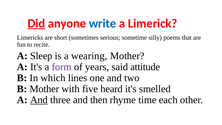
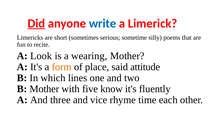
Sleep: Sleep -> Look (41, 56)
form colour: purple -> orange (62, 67)
years: years -> place (97, 67)
heard: heard -> know (112, 89)
smelled: smelled -> fluently (155, 89)
And underline: present -> none (39, 100)
then: then -> vice (99, 100)
